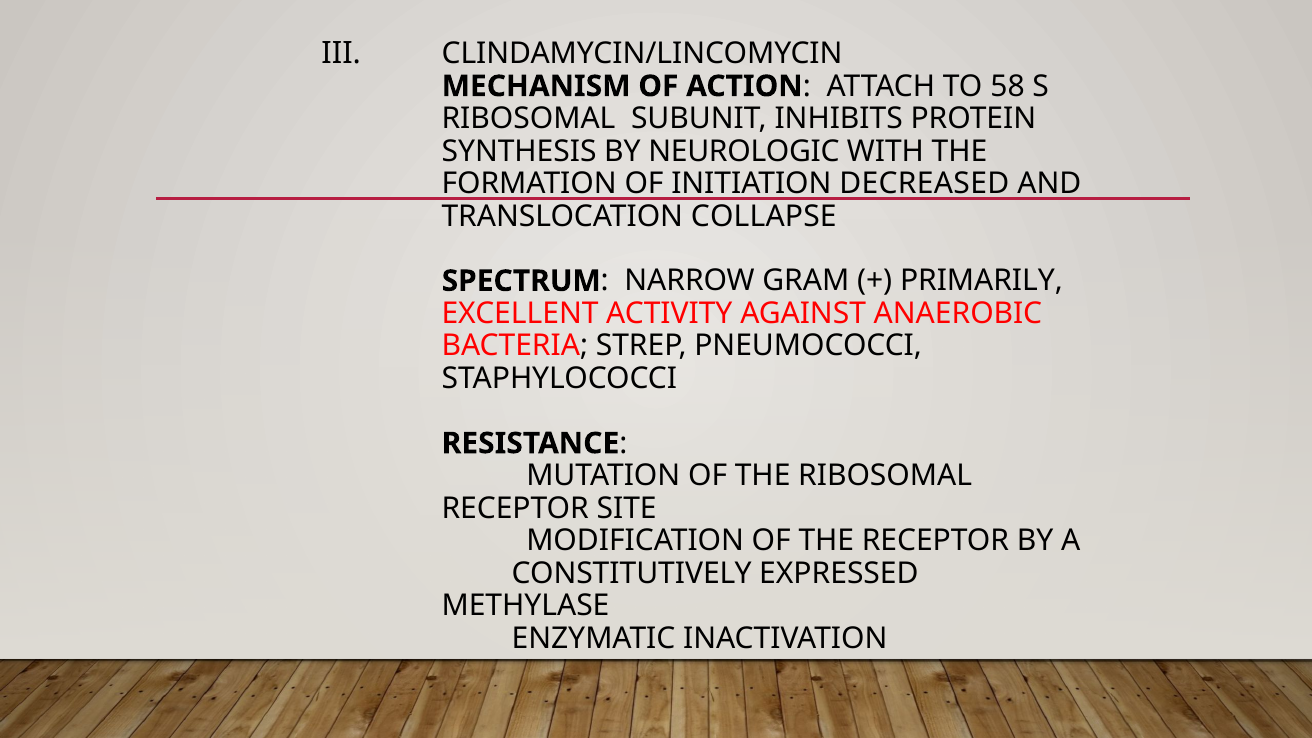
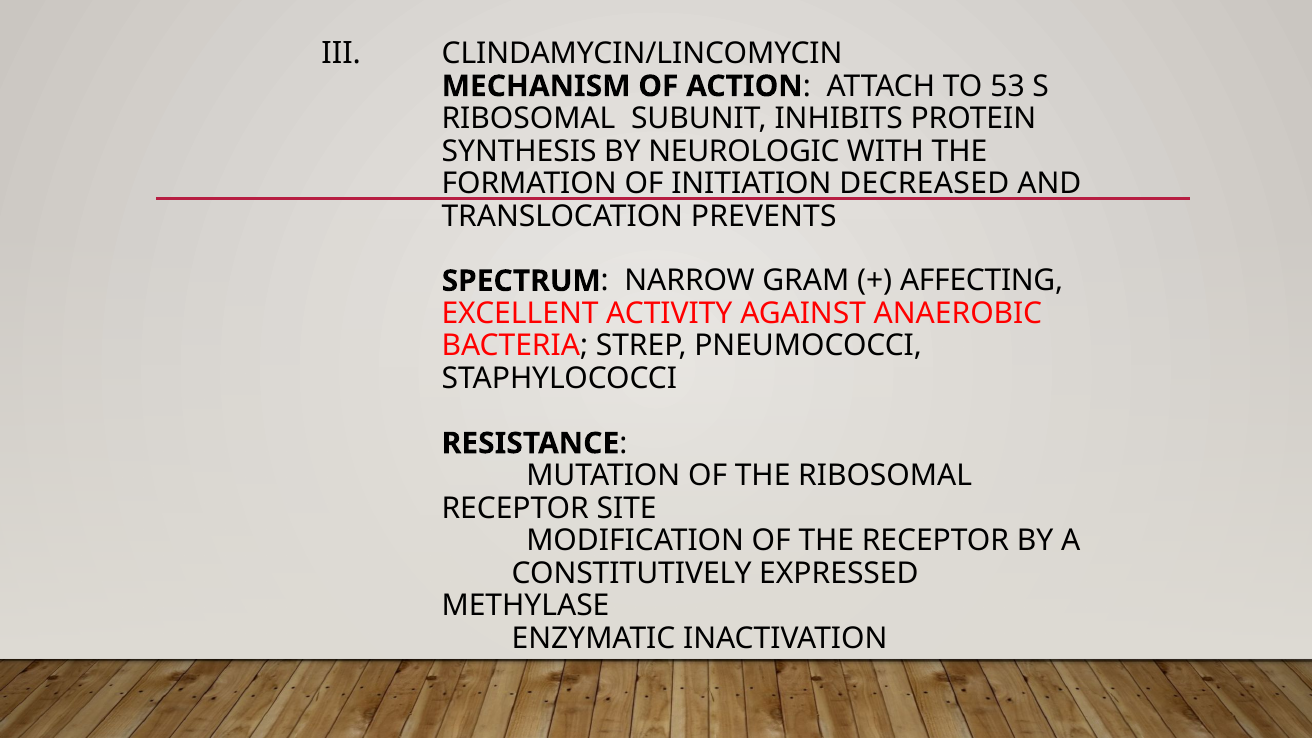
58: 58 -> 53 (1008, 86)
COLLAPSE: COLLAPSE -> PREVENTS (764, 216)
PRIMARILY: PRIMARILY -> AFFECTING (982, 281)
